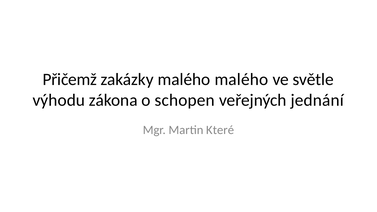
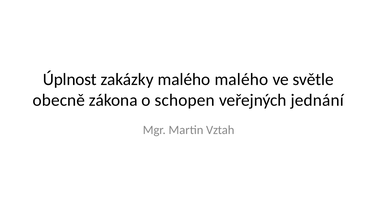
Přičemž: Přičemž -> Úplnost (70, 79)
výhodu: výhodu -> obecně (59, 100)
Které: Které -> Vztah (220, 130)
